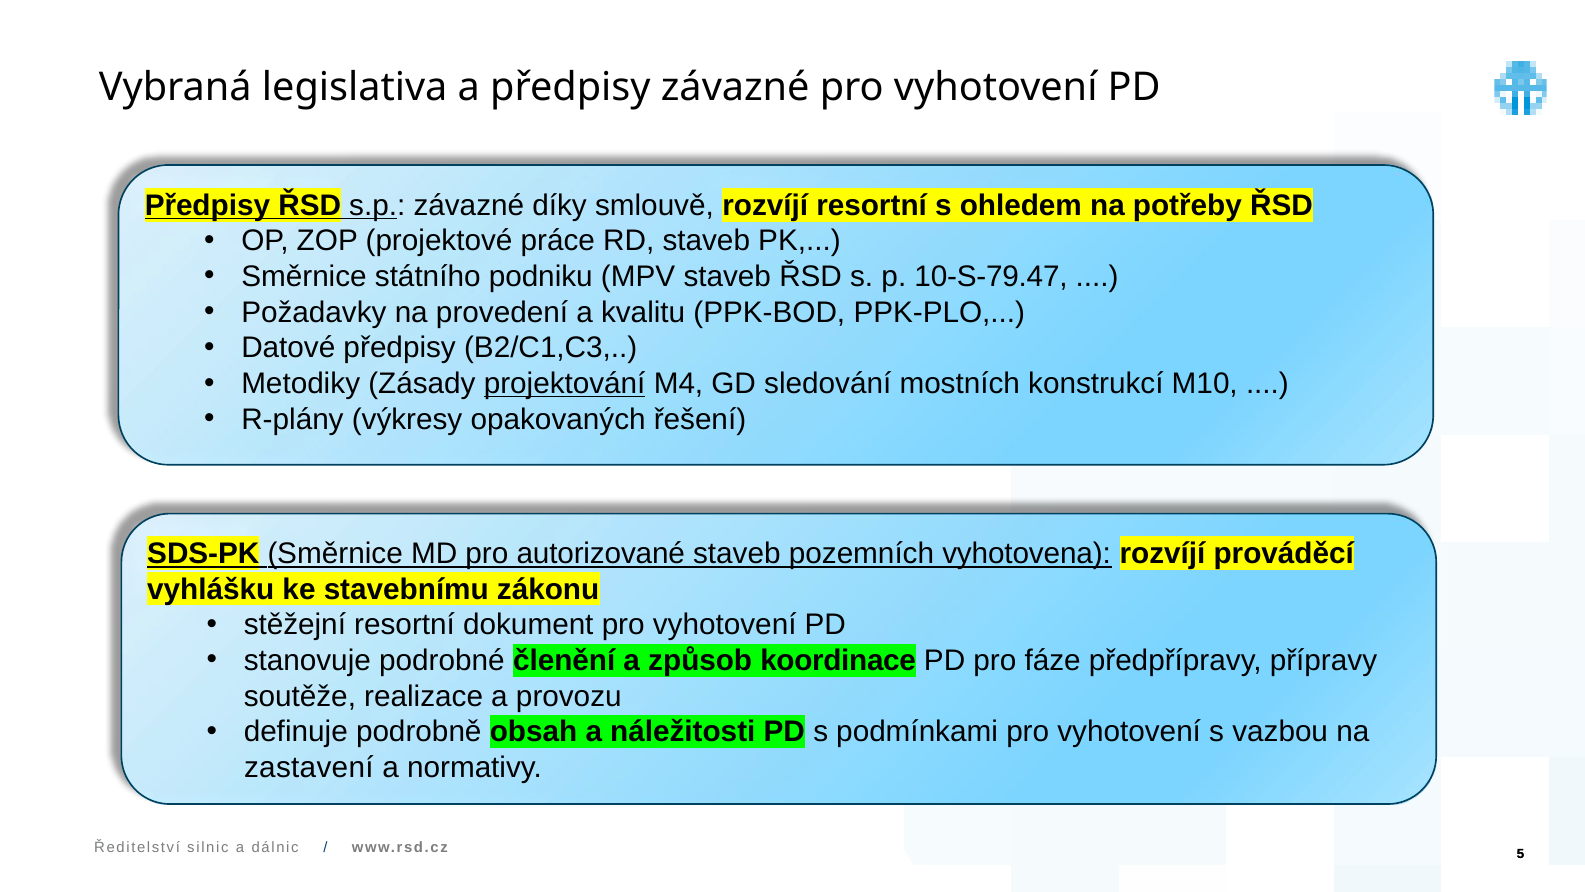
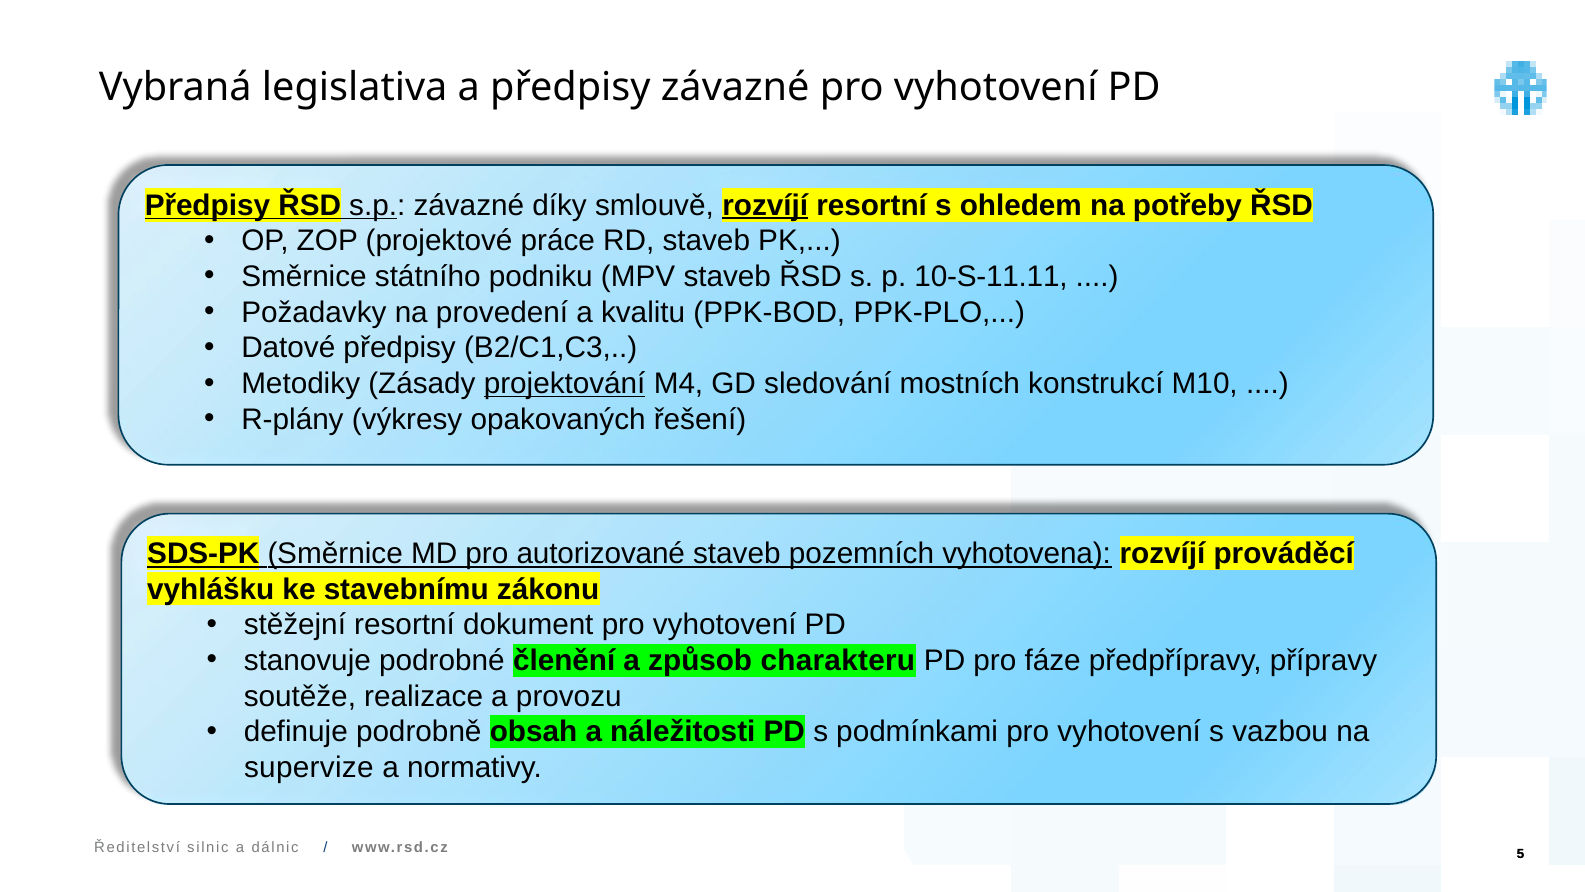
rozvíjí underline: none -> present (765, 205)
10-S-79.47: 10-S-79.47 -> 10-S-11.11 (991, 277)
koordinace: koordinace -> charakteru (838, 660)
zastavení: zastavení -> supervize (309, 767)
